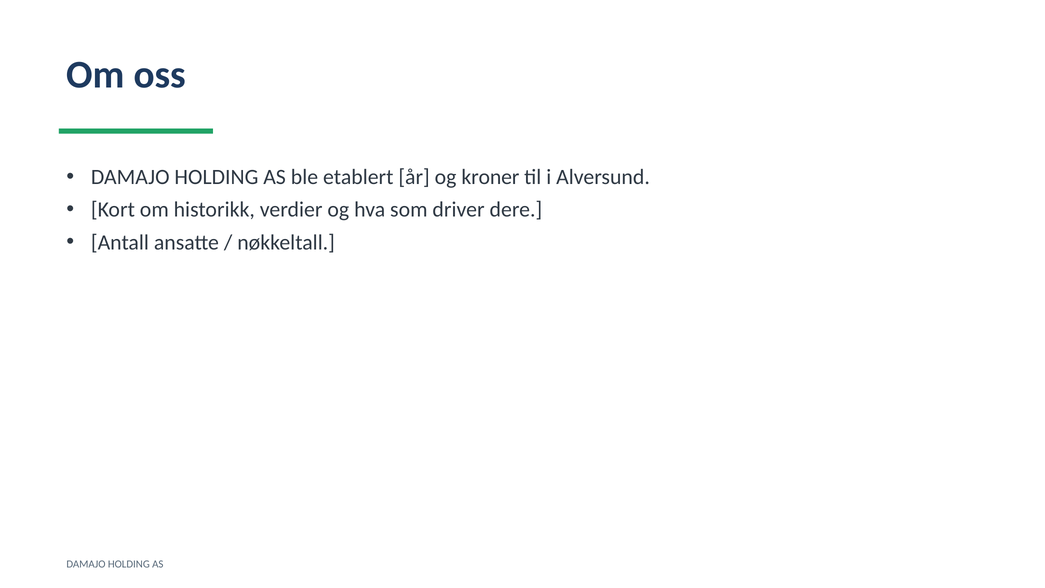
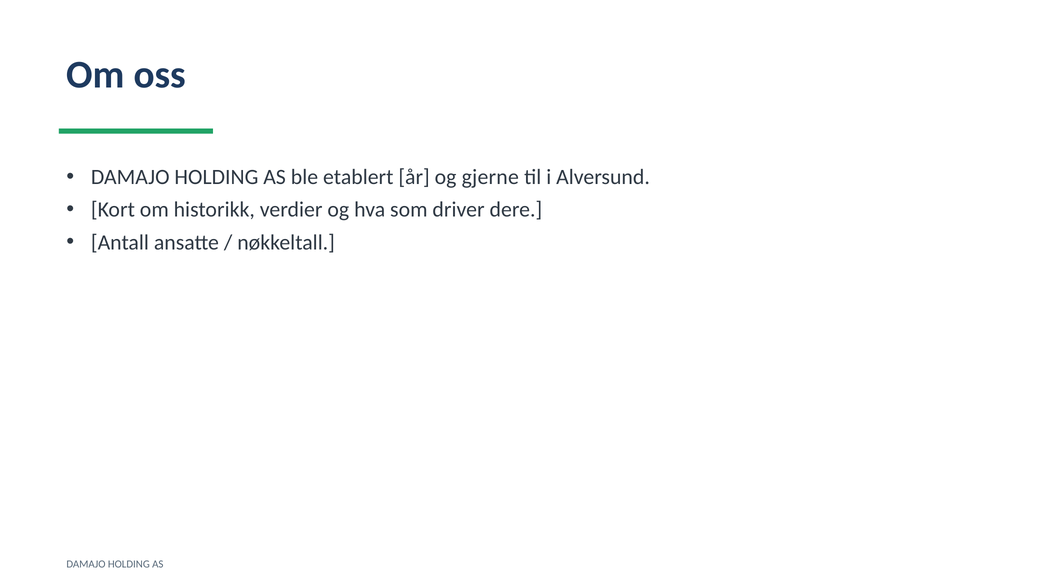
kroner: kroner -> gjerne (490, 177)
